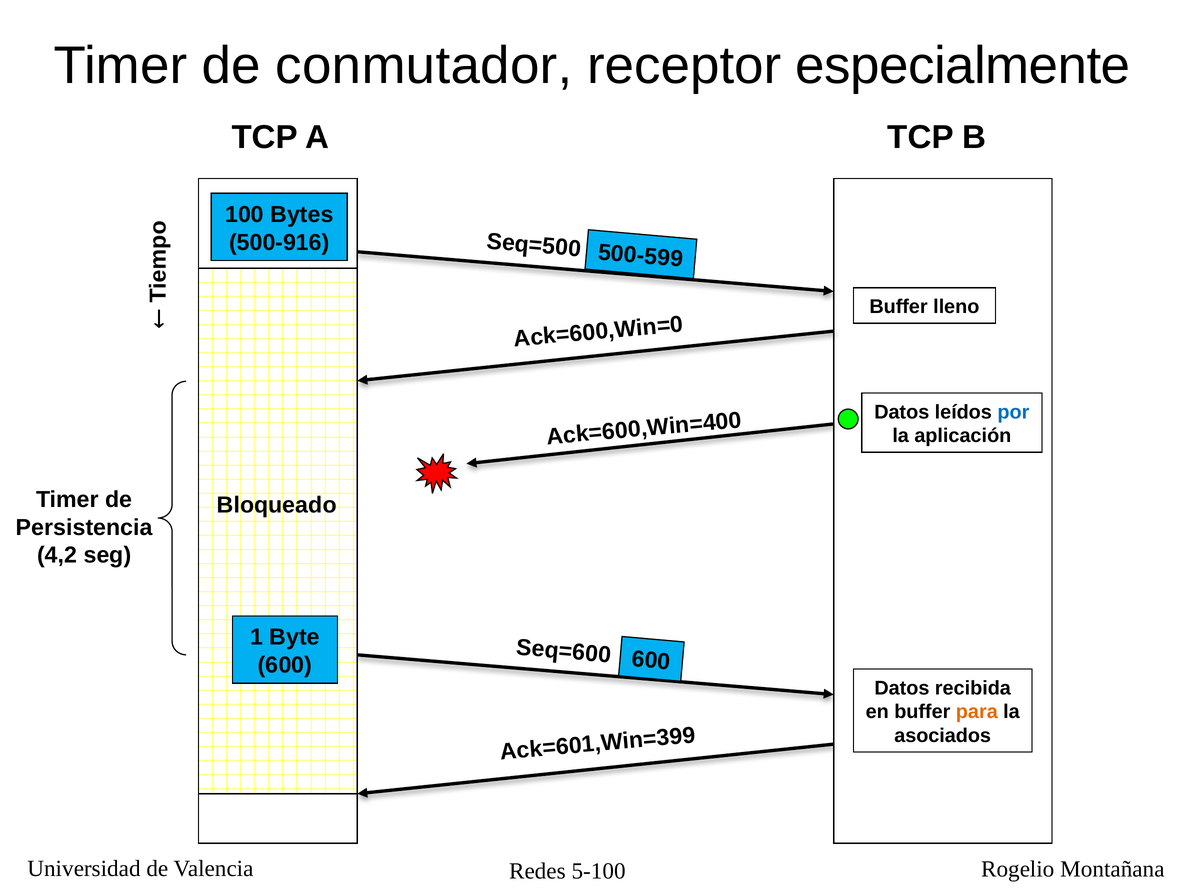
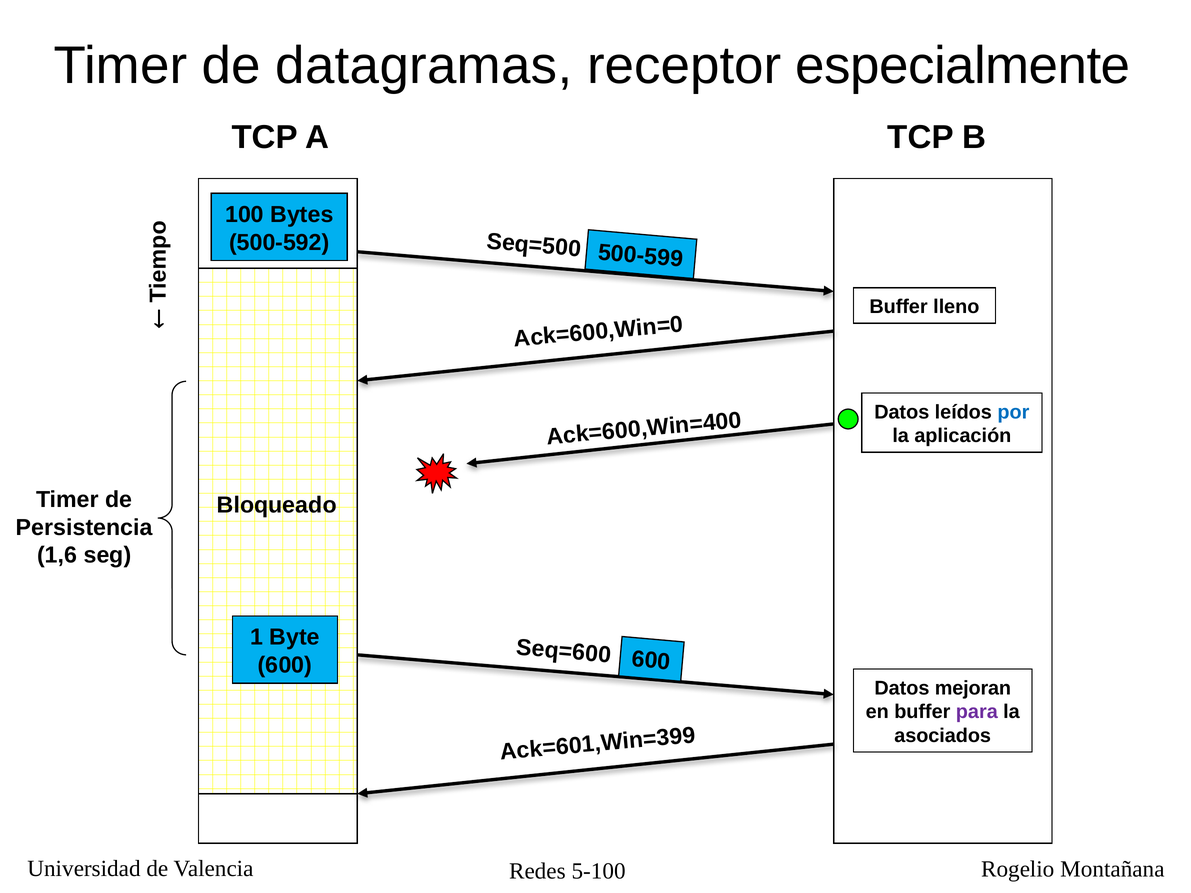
conmutador: conmutador -> datagramas (424, 66)
500-916: 500-916 -> 500-592 (279, 242)
4,2: 4,2 -> 1,6 (57, 555)
recibida: recibida -> mejoran (973, 688)
para colour: orange -> purple (977, 712)
